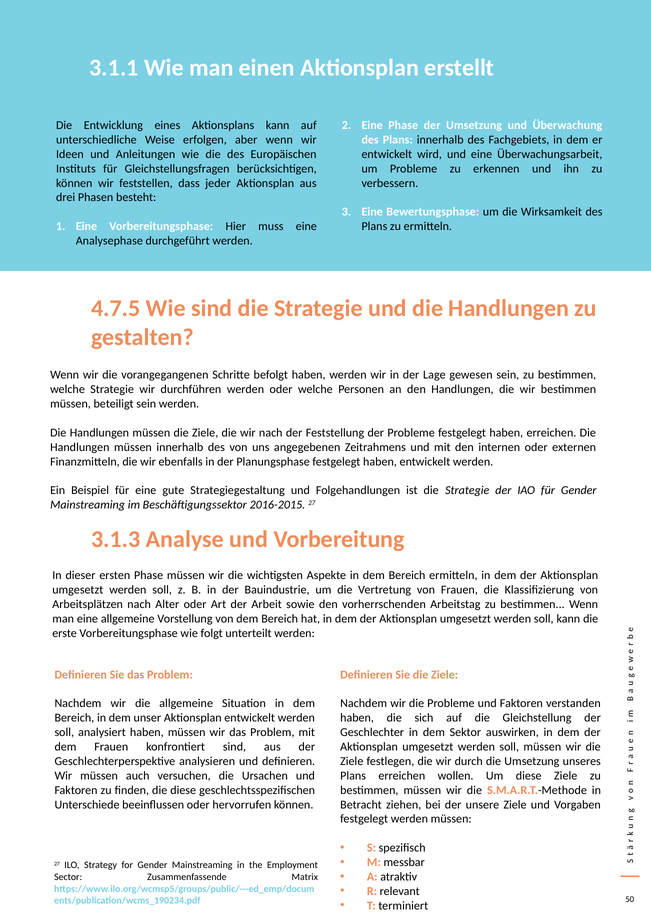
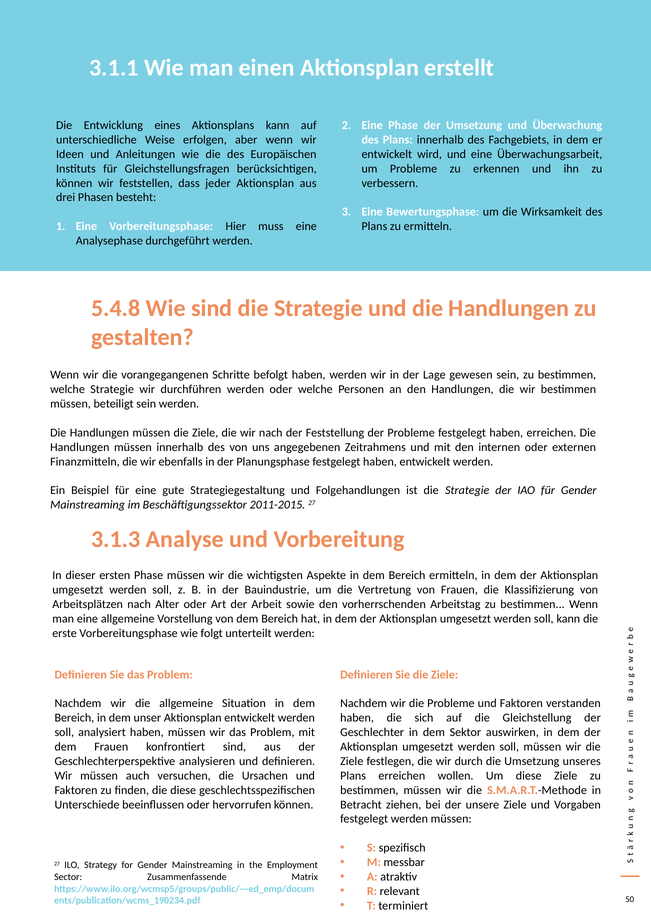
4.7.5: 4.7.5 -> 5.4.8 (116, 309)
2016-2015: 2016-2015 -> 2011-2015 (277, 505)
